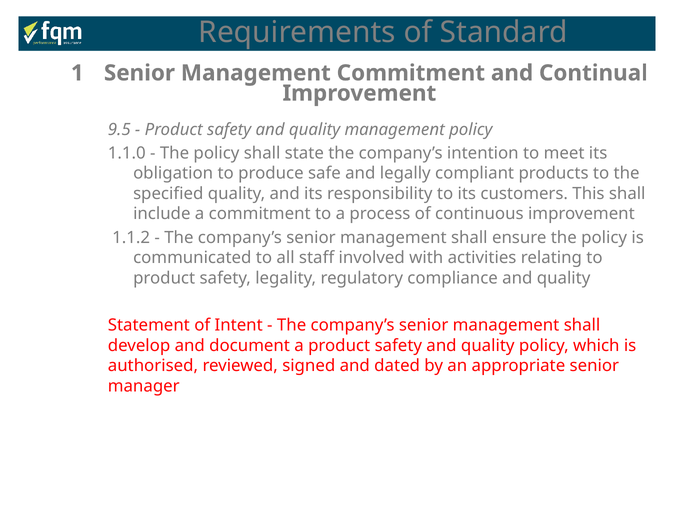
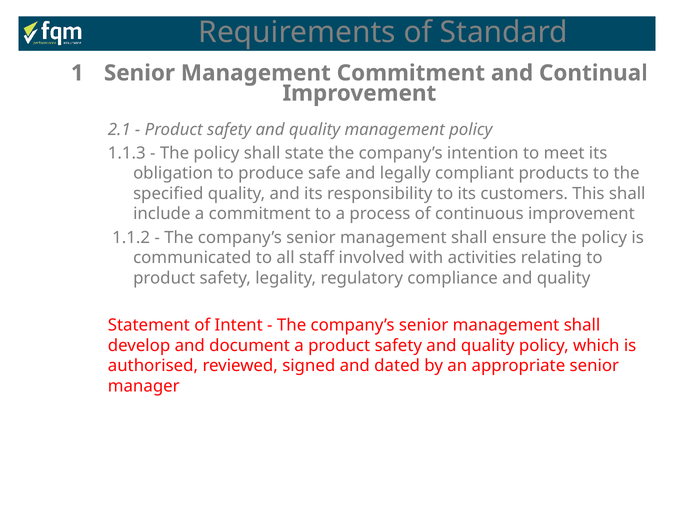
9.5: 9.5 -> 2.1 (119, 129)
1.1.0: 1.1.0 -> 1.1.3 (127, 153)
